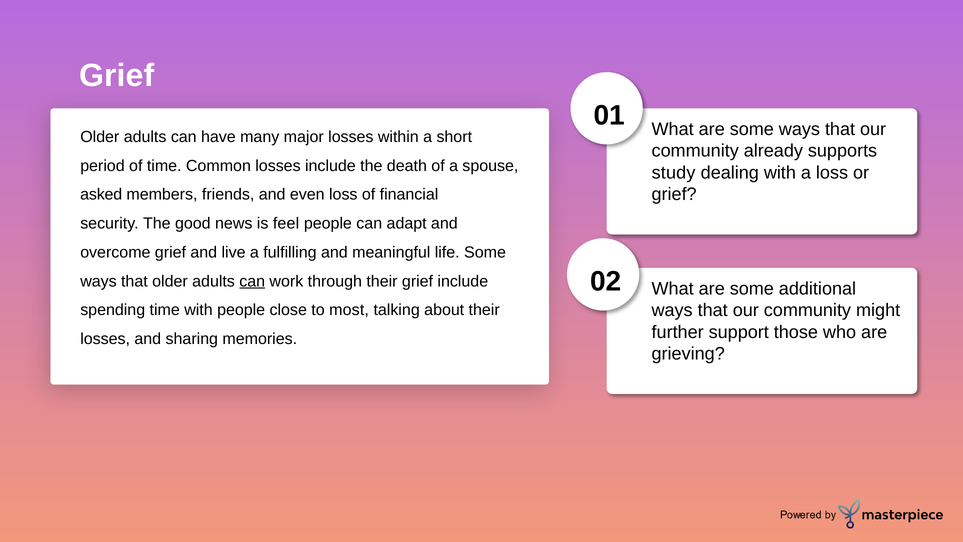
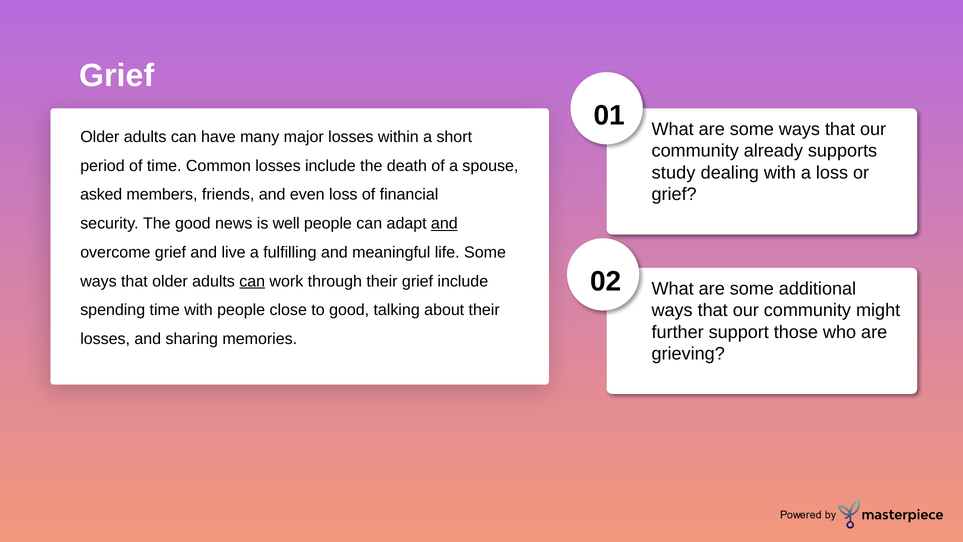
feel: feel -> well (286, 223)
and underline: none -> present (444, 223)
to most: most -> good (349, 310)
